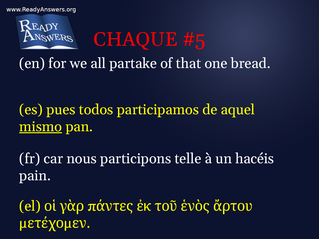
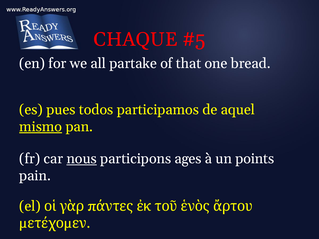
nous underline: none -> present (82, 159)
telle: telle -> ages (188, 159)
hacéis: hacéis -> points (255, 159)
